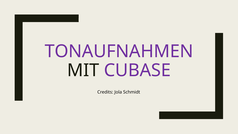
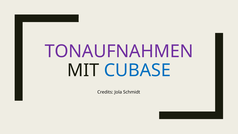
CUBASE colour: purple -> blue (137, 70)
